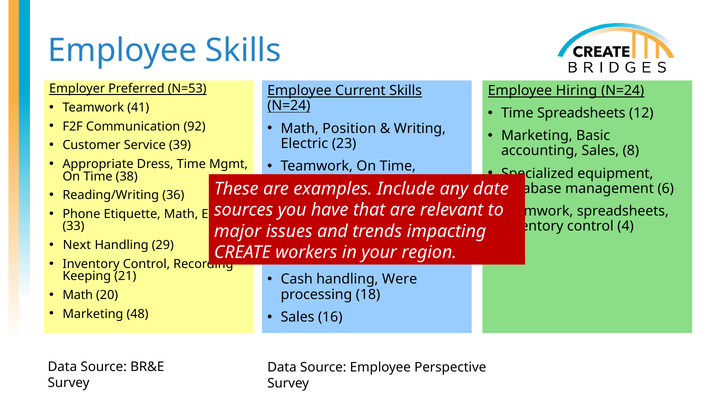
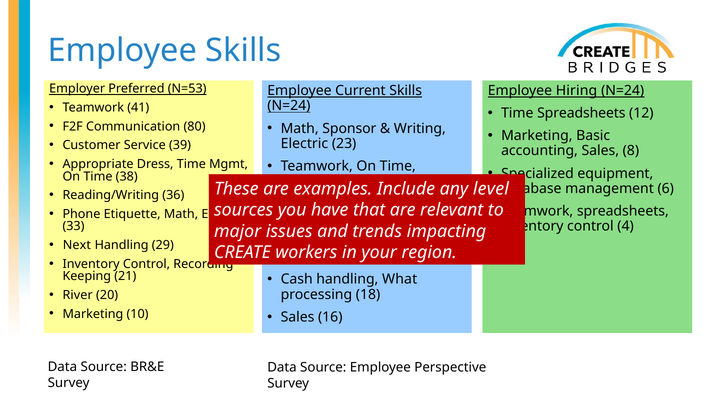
92: 92 -> 80 (195, 127)
Position: Position -> Sponsor (349, 128)
date: date -> level (491, 189)
Were: Were -> What (400, 280)
Math: Math -> River (78, 295)
48: 48 -> 10 (138, 314)
